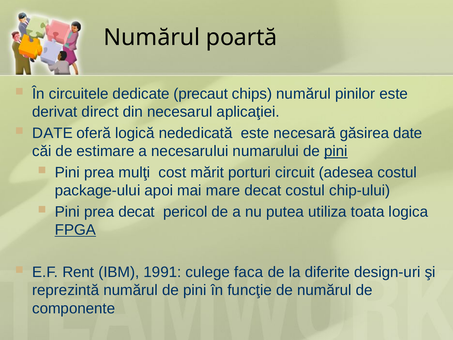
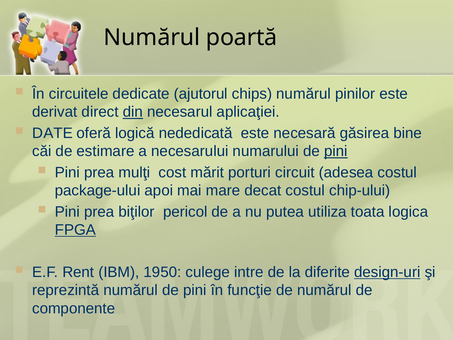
precaut: precaut -> ajutorul (201, 94)
din underline: none -> present (133, 112)
găsirea date: date -> bine (408, 133)
prea decat: decat -> biţilor (137, 212)
1991: 1991 -> 1950 (162, 272)
faca: faca -> intre (249, 272)
design-uri underline: none -> present (387, 272)
